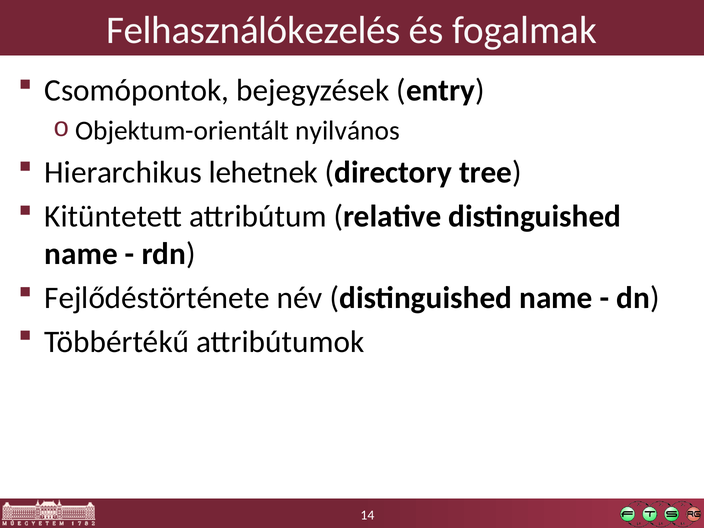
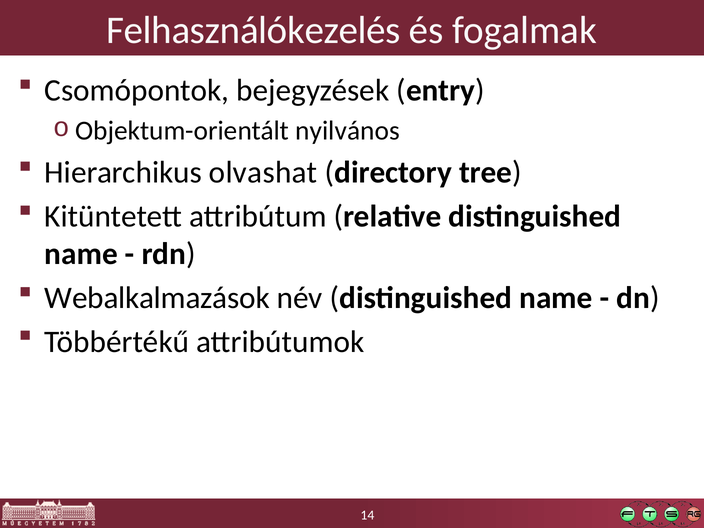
lehetnek: lehetnek -> olvashat (263, 173)
Fejlődéstörténete: Fejlődéstörténete -> Webalkalmazások (157, 298)
